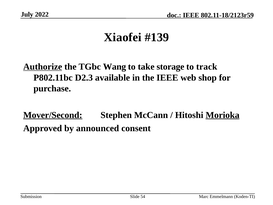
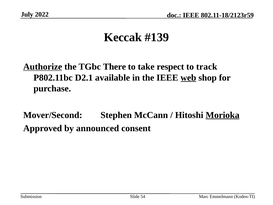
Xiaofei: Xiaofei -> Keccak (123, 37)
Wang: Wang -> There (115, 67)
storage: storage -> respect (170, 67)
D2.3: D2.3 -> D2.1 (84, 78)
web underline: none -> present (188, 78)
Mover/Second underline: present -> none (53, 115)
